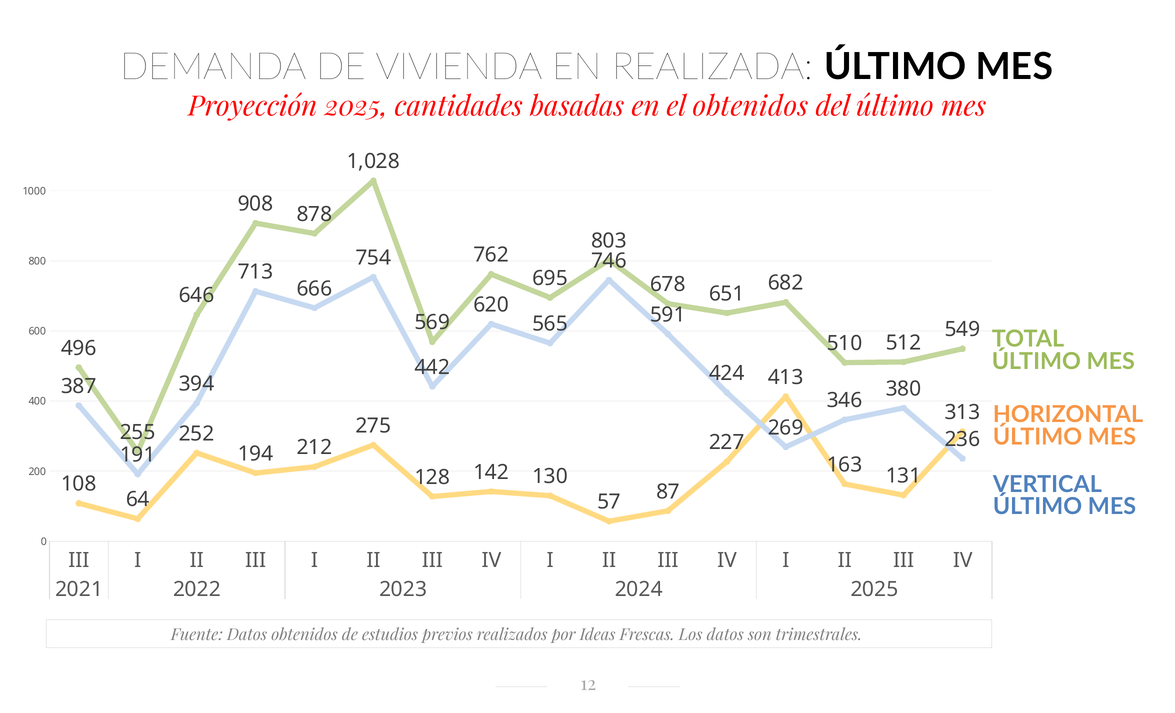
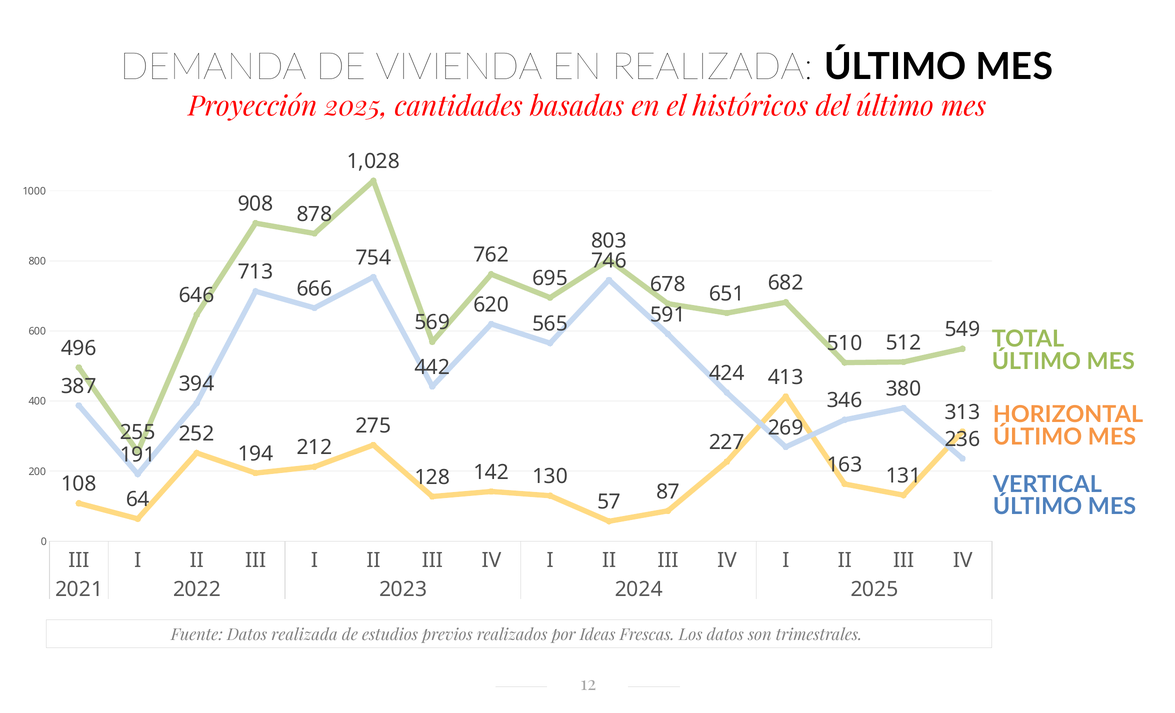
el obtenidos: obtenidos -> históricos (750, 106)
Datos obtenidos: obtenidos -> realizada (304, 635)
